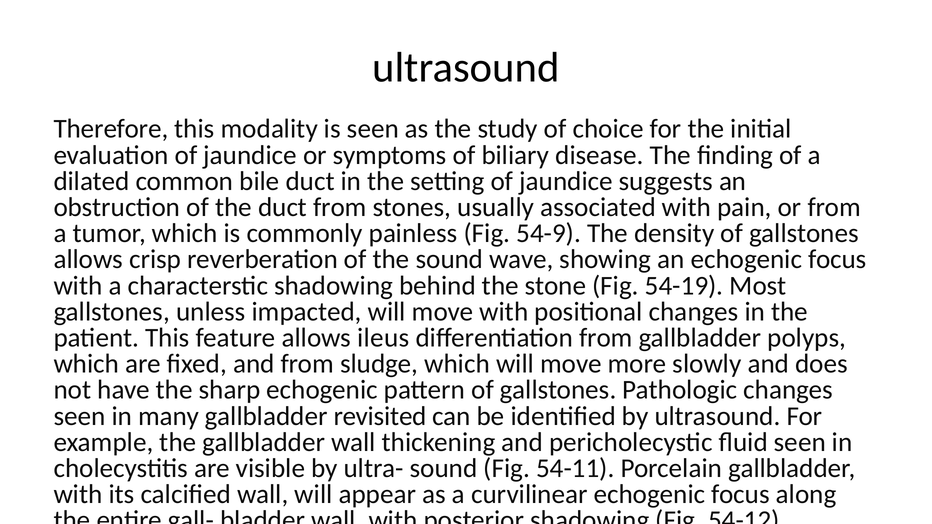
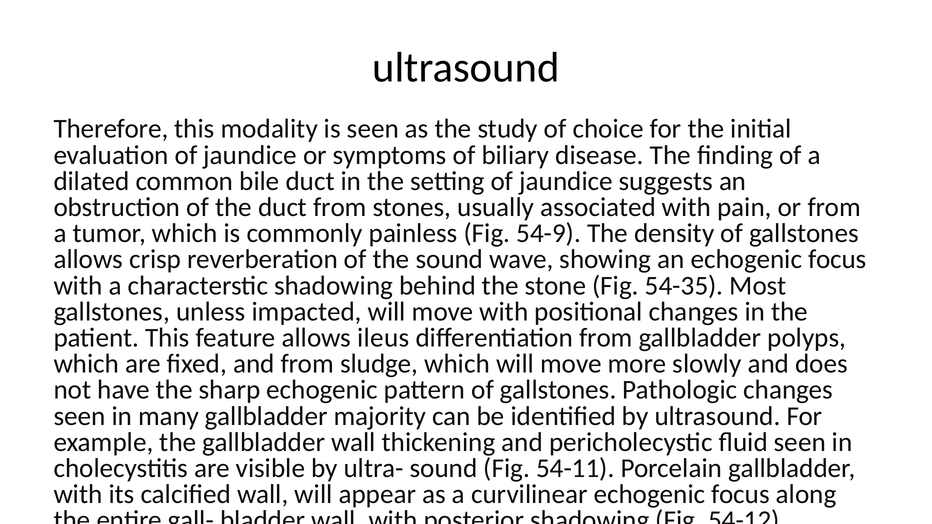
54-19: 54-19 -> 54-35 (684, 286)
revisited: revisited -> majority (380, 416)
